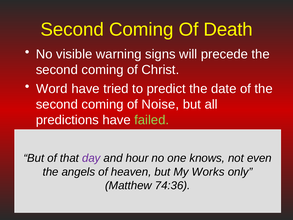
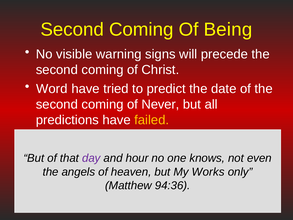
Death: Death -> Being (228, 29)
Noise: Noise -> Never (160, 104)
failed colour: light green -> yellow (152, 120)
74:36: 74:36 -> 94:36 (173, 185)
